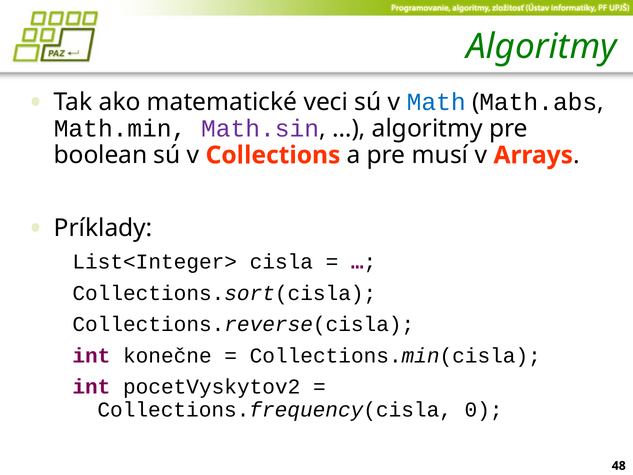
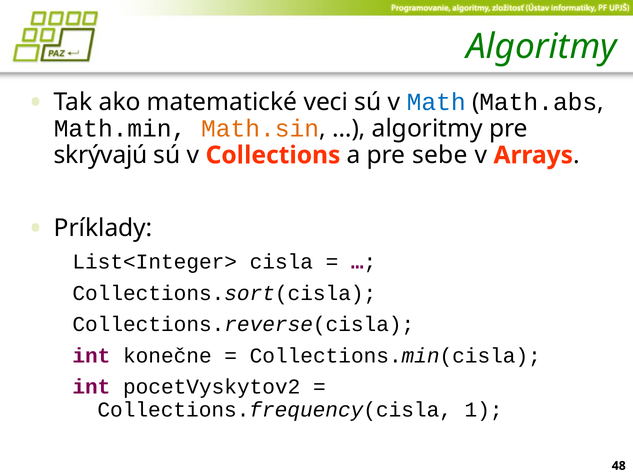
Math.sin colour: purple -> orange (260, 129)
boolean: boolean -> skrývajú (101, 155)
musí: musí -> sebe (440, 155)
0: 0 -> 1 (484, 409)
